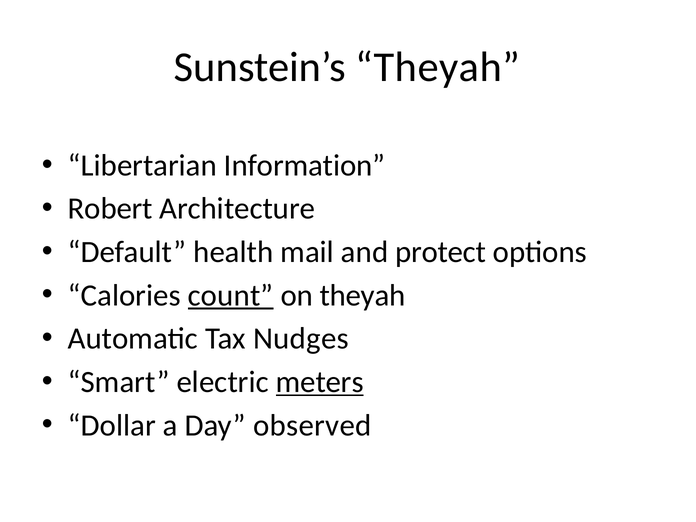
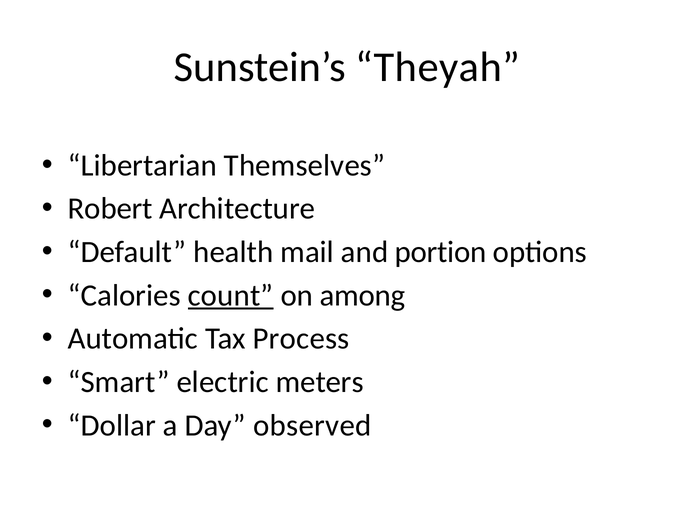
Information: Information -> Themselves (305, 165)
protect: protect -> portion (441, 252)
on theyah: theyah -> among (363, 295)
Nudges: Nudges -> Process (301, 339)
meters underline: present -> none (320, 382)
